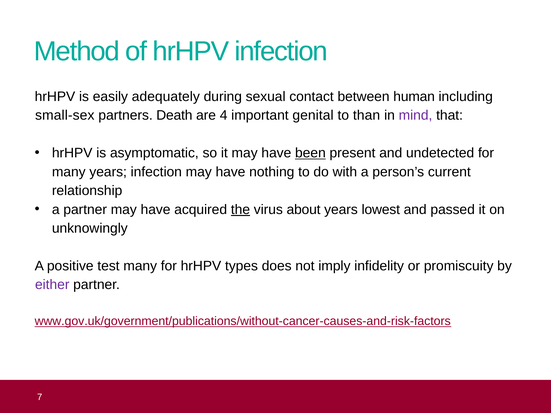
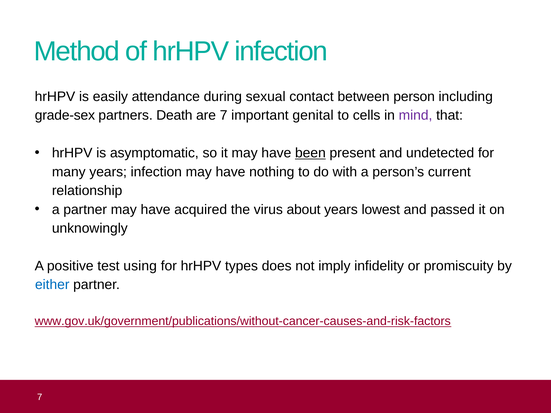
adequately: adequately -> attendance (166, 97)
human: human -> person (414, 97)
small-sex: small-sex -> grade-sex (65, 115)
are 4: 4 -> 7 (224, 115)
than: than -> cells (367, 115)
the underline: present -> none (240, 210)
test many: many -> using (140, 266)
either colour: purple -> blue (52, 285)
